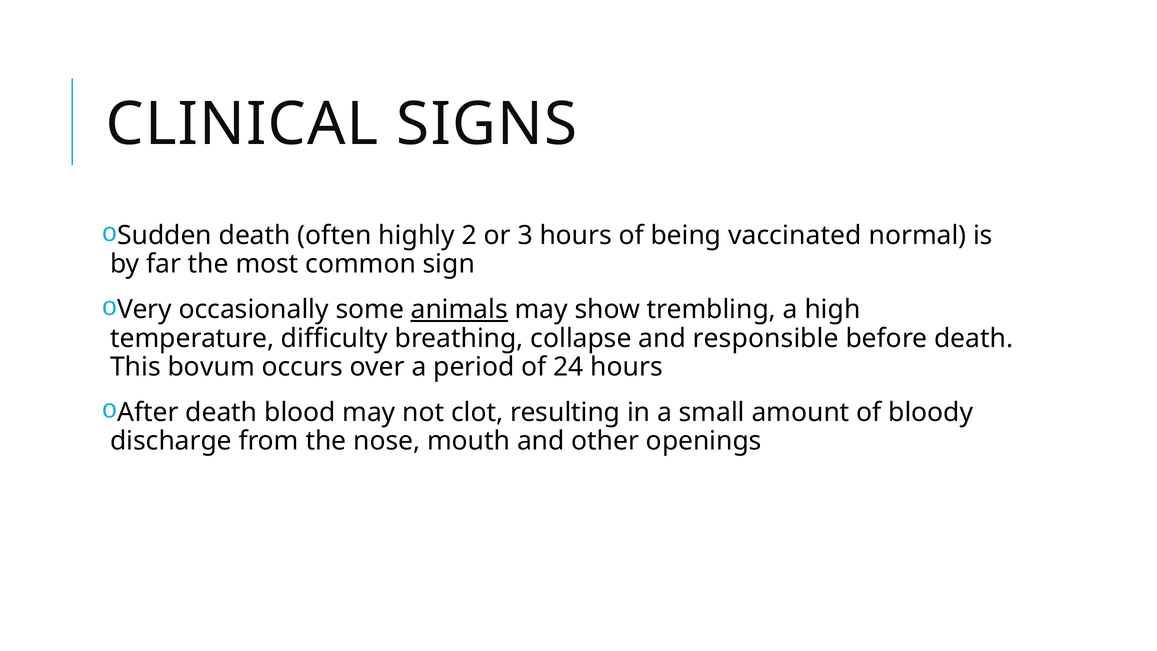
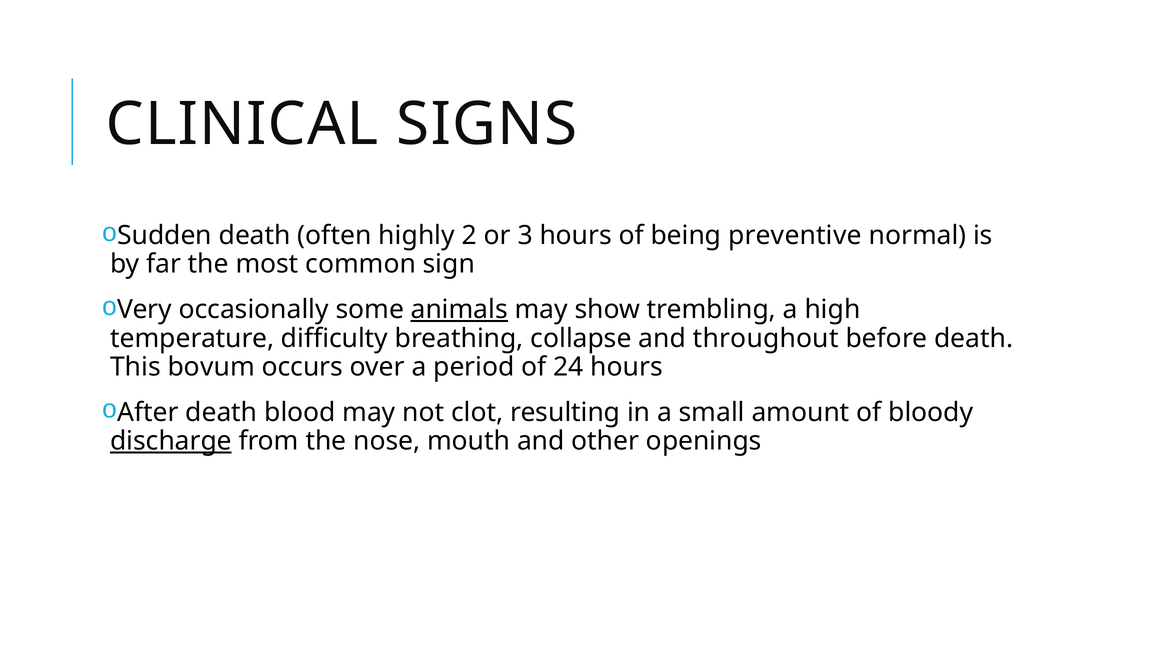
vaccinated: vaccinated -> preventive (795, 235)
responsible: responsible -> throughout (766, 338)
discharge underline: none -> present (171, 441)
